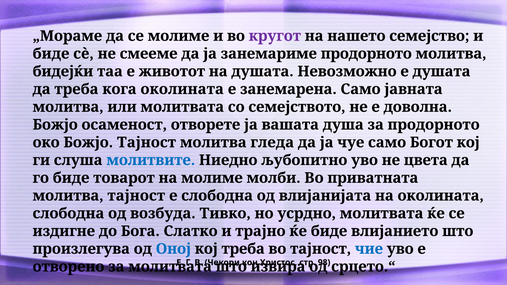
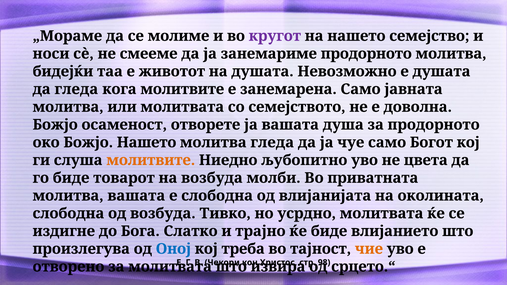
биде: биде -> носи (51, 54)
да треба: треба -> гледа (76, 89)
кога околината: околината -> молитвите (182, 89)
Божјо Тајност: Тајност -> Нашето (147, 143)
молитвите colour: blue -> orange (151, 160)
на молиме: молиме -> возбуда (212, 178)
молитва тајност: тајност -> вашата (136, 196)
чие colour: blue -> orange (369, 249)
